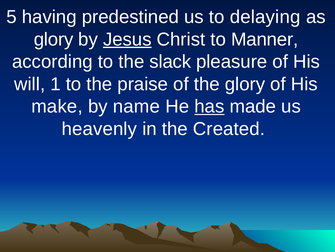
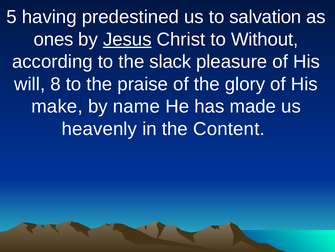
delaying: delaying -> salvation (265, 17)
glory: glory -> ones (54, 39)
Manner: Manner -> Without (265, 39)
1: 1 -> 8 (55, 84)
has underline: present -> none (209, 106)
Created: Created -> Content (229, 129)
